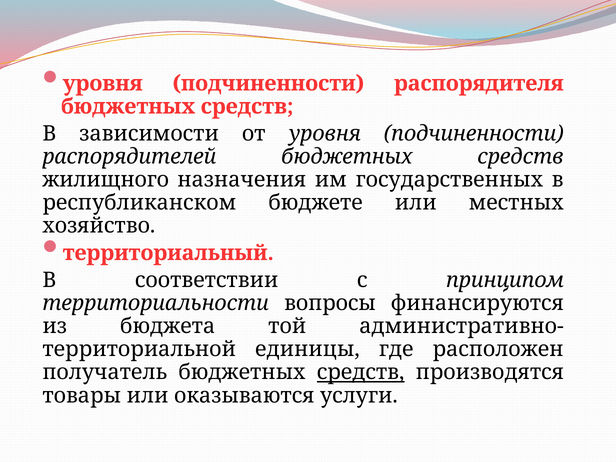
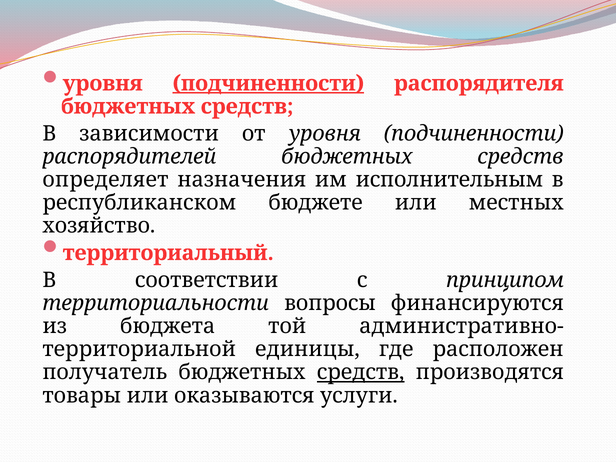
подчиненности underline: none -> present (268, 83)
жилищного: жилищного -> определяет (105, 180)
государственных: государственных -> исполнительным (449, 180)
